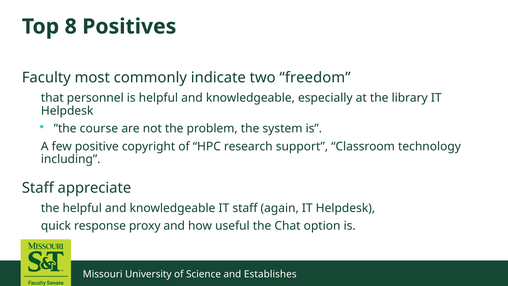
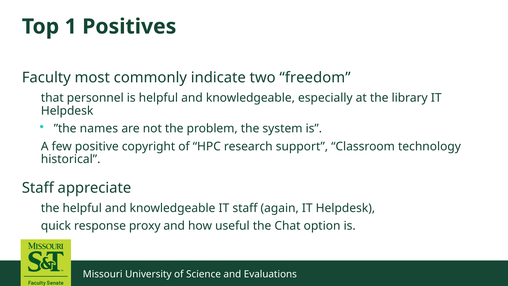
8: 8 -> 1 (71, 27)
course: course -> names (99, 129)
including: including -> historical (71, 159)
Establishes: Establishes -> Evaluations (270, 274)
